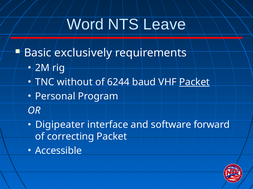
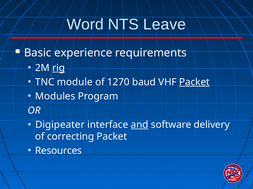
exclusively: exclusively -> experience (83, 53)
rig underline: none -> present (59, 68)
without: without -> module (75, 82)
6244: 6244 -> 1270 (118, 82)
Personal: Personal -> Modules (55, 97)
and underline: none -> present (140, 125)
forward: forward -> delivery (212, 125)
Accessible: Accessible -> Resources (59, 151)
